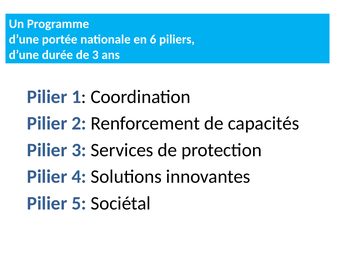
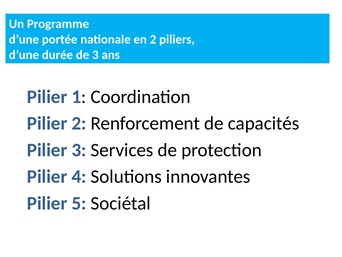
en 6: 6 -> 2 (153, 39)
